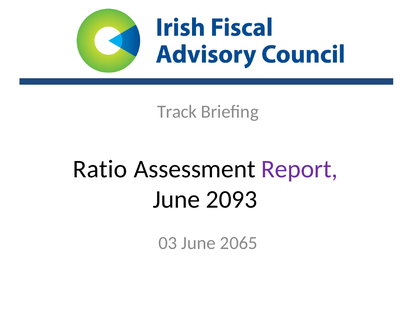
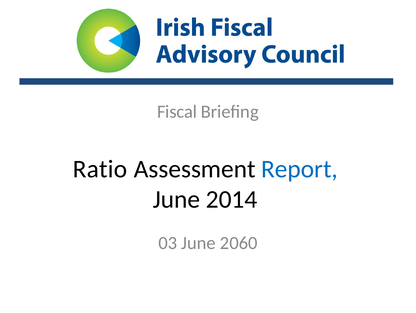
Track: Track -> Fiscal (177, 112)
Report colour: purple -> blue (300, 169)
2093: 2093 -> 2014 (232, 199)
2065: 2065 -> 2060 (239, 243)
